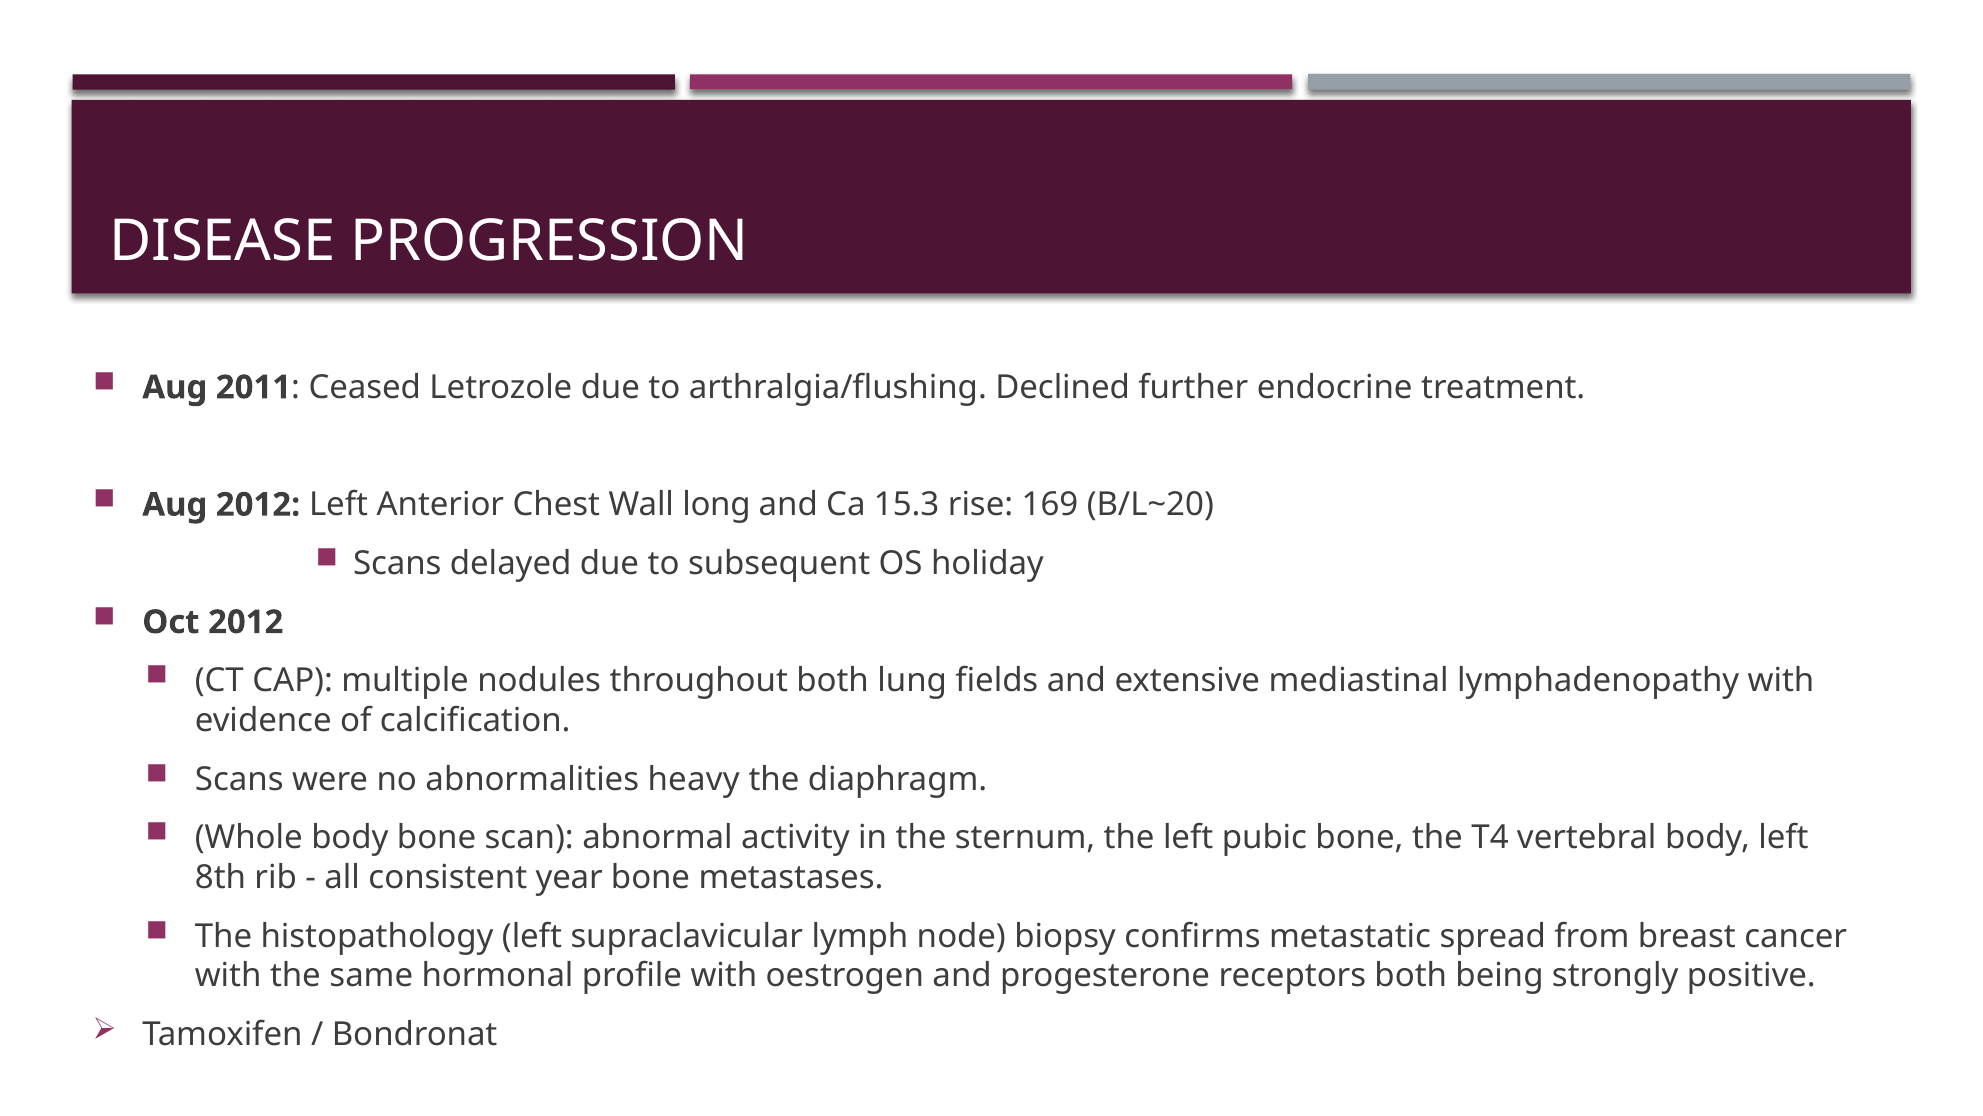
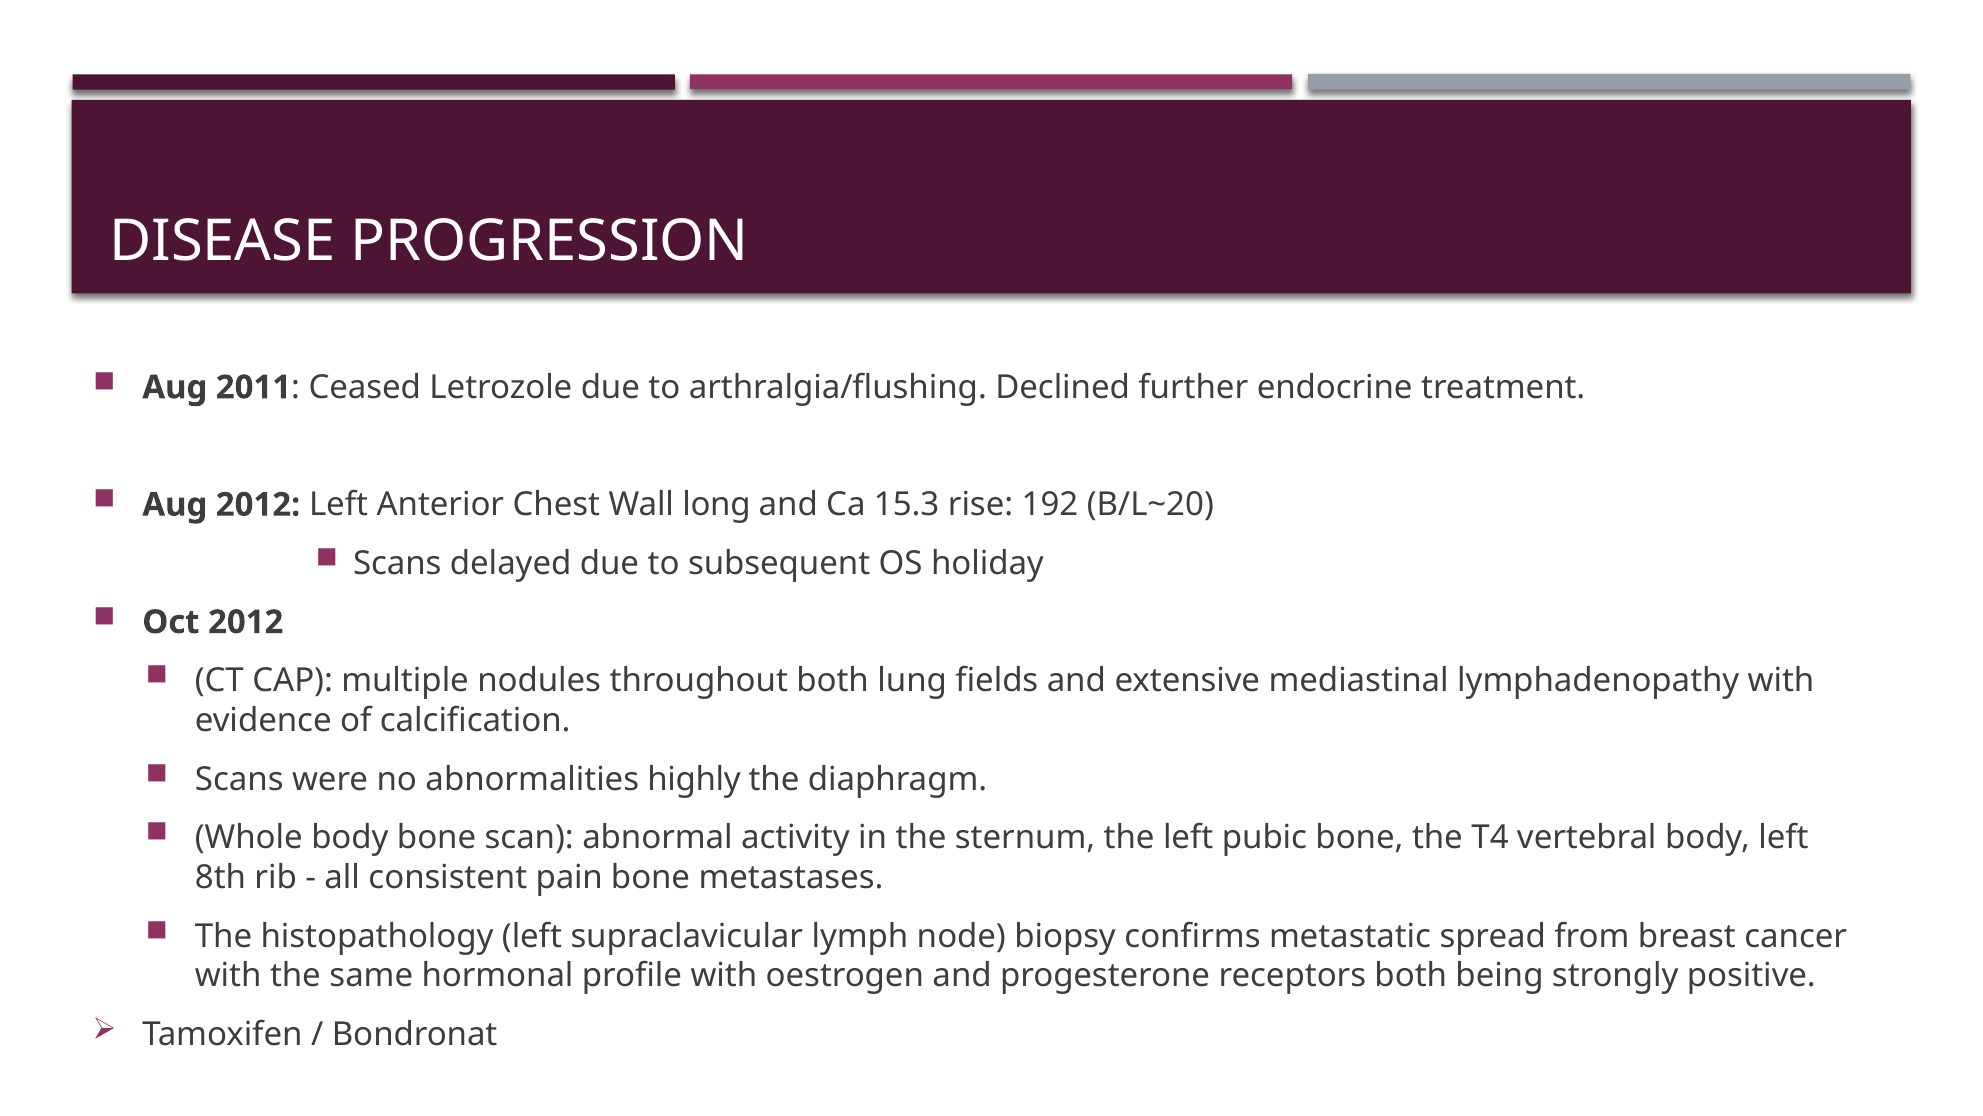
169: 169 -> 192 (1050, 505)
heavy: heavy -> highly (694, 779)
year: year -> pain (569, 877)
